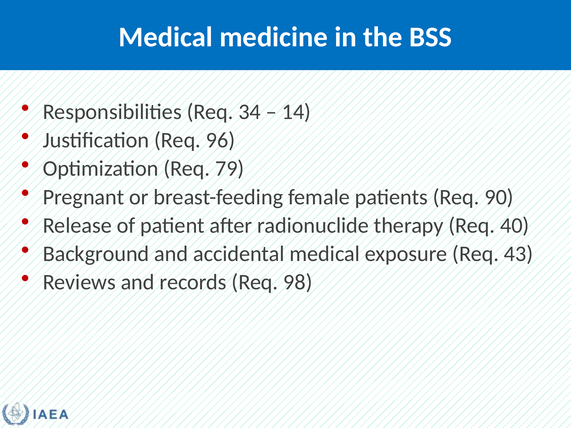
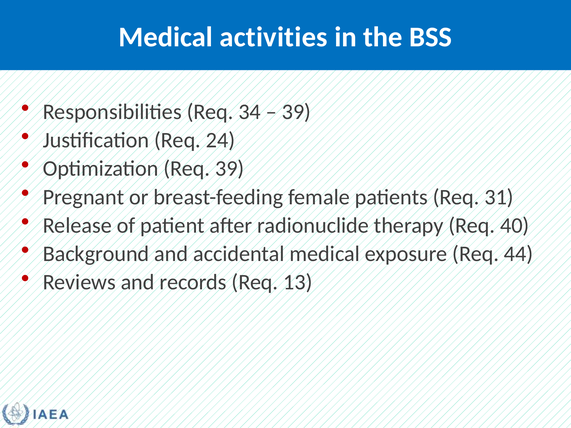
medicine: medicine -> activities (274, 37)
14: 14 -> 39 (296, 112)
96: 96 -> 24 (220, 140)
Req 79: 79 -> 39 (230, 169)
90: 90 -> 31 (499, 197)
43: 43 -> 44 (519, 254)
98: 98 -> 13 (298, 282)
